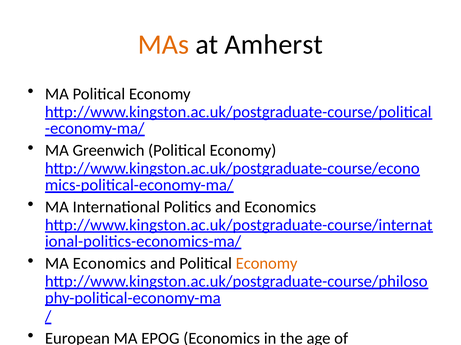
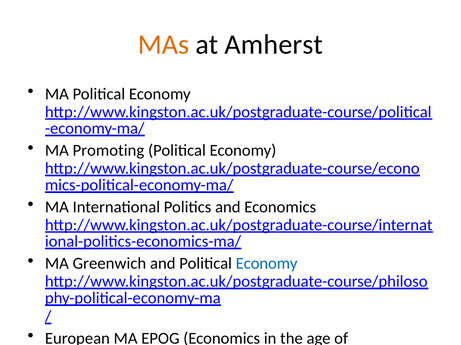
Greenwich: Greenwich -> Promoting (108, 151)
MA Economics: Economics -> Greenwich (109, 264)
Economy colour: orange -> blue (267, 264)
